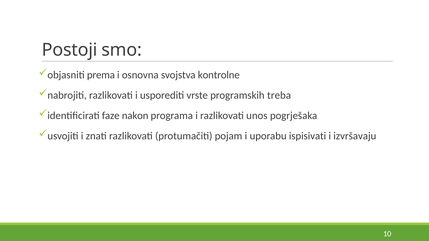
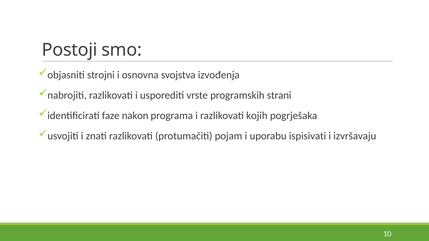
prema: prema -> strojni (101, 75)
kontrolne: kontrolne -> izvođenja (219, 75)
treba: treba -> strani (279, 95)
unos: unos -> kojih (257, 116)
